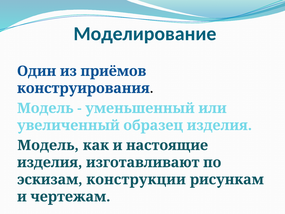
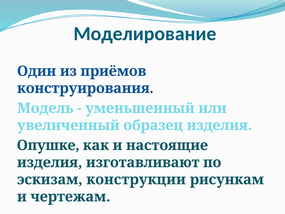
Модель: Модель -> Опушке (48, 145)
